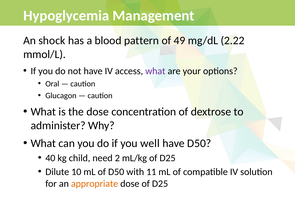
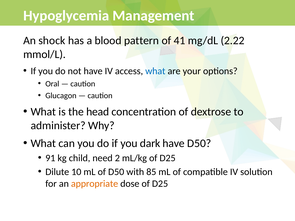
49: 49 -> 41 (180, 41)
what colour: purple -> blue (155, 71)
the dose: dose -> head (98, 112)
well: well -> dark (150, 143)
40: 40 -> 91 (50, 158)
11: 11 -> 85 (151, 172)
